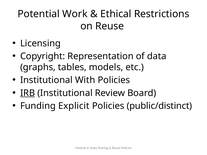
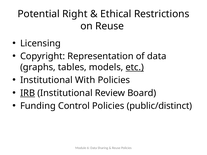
Work: Work -> Right (75, 14)
etc underline: none -> present (135, 67)
Explicit: Explicit -> Control (74, 106)
